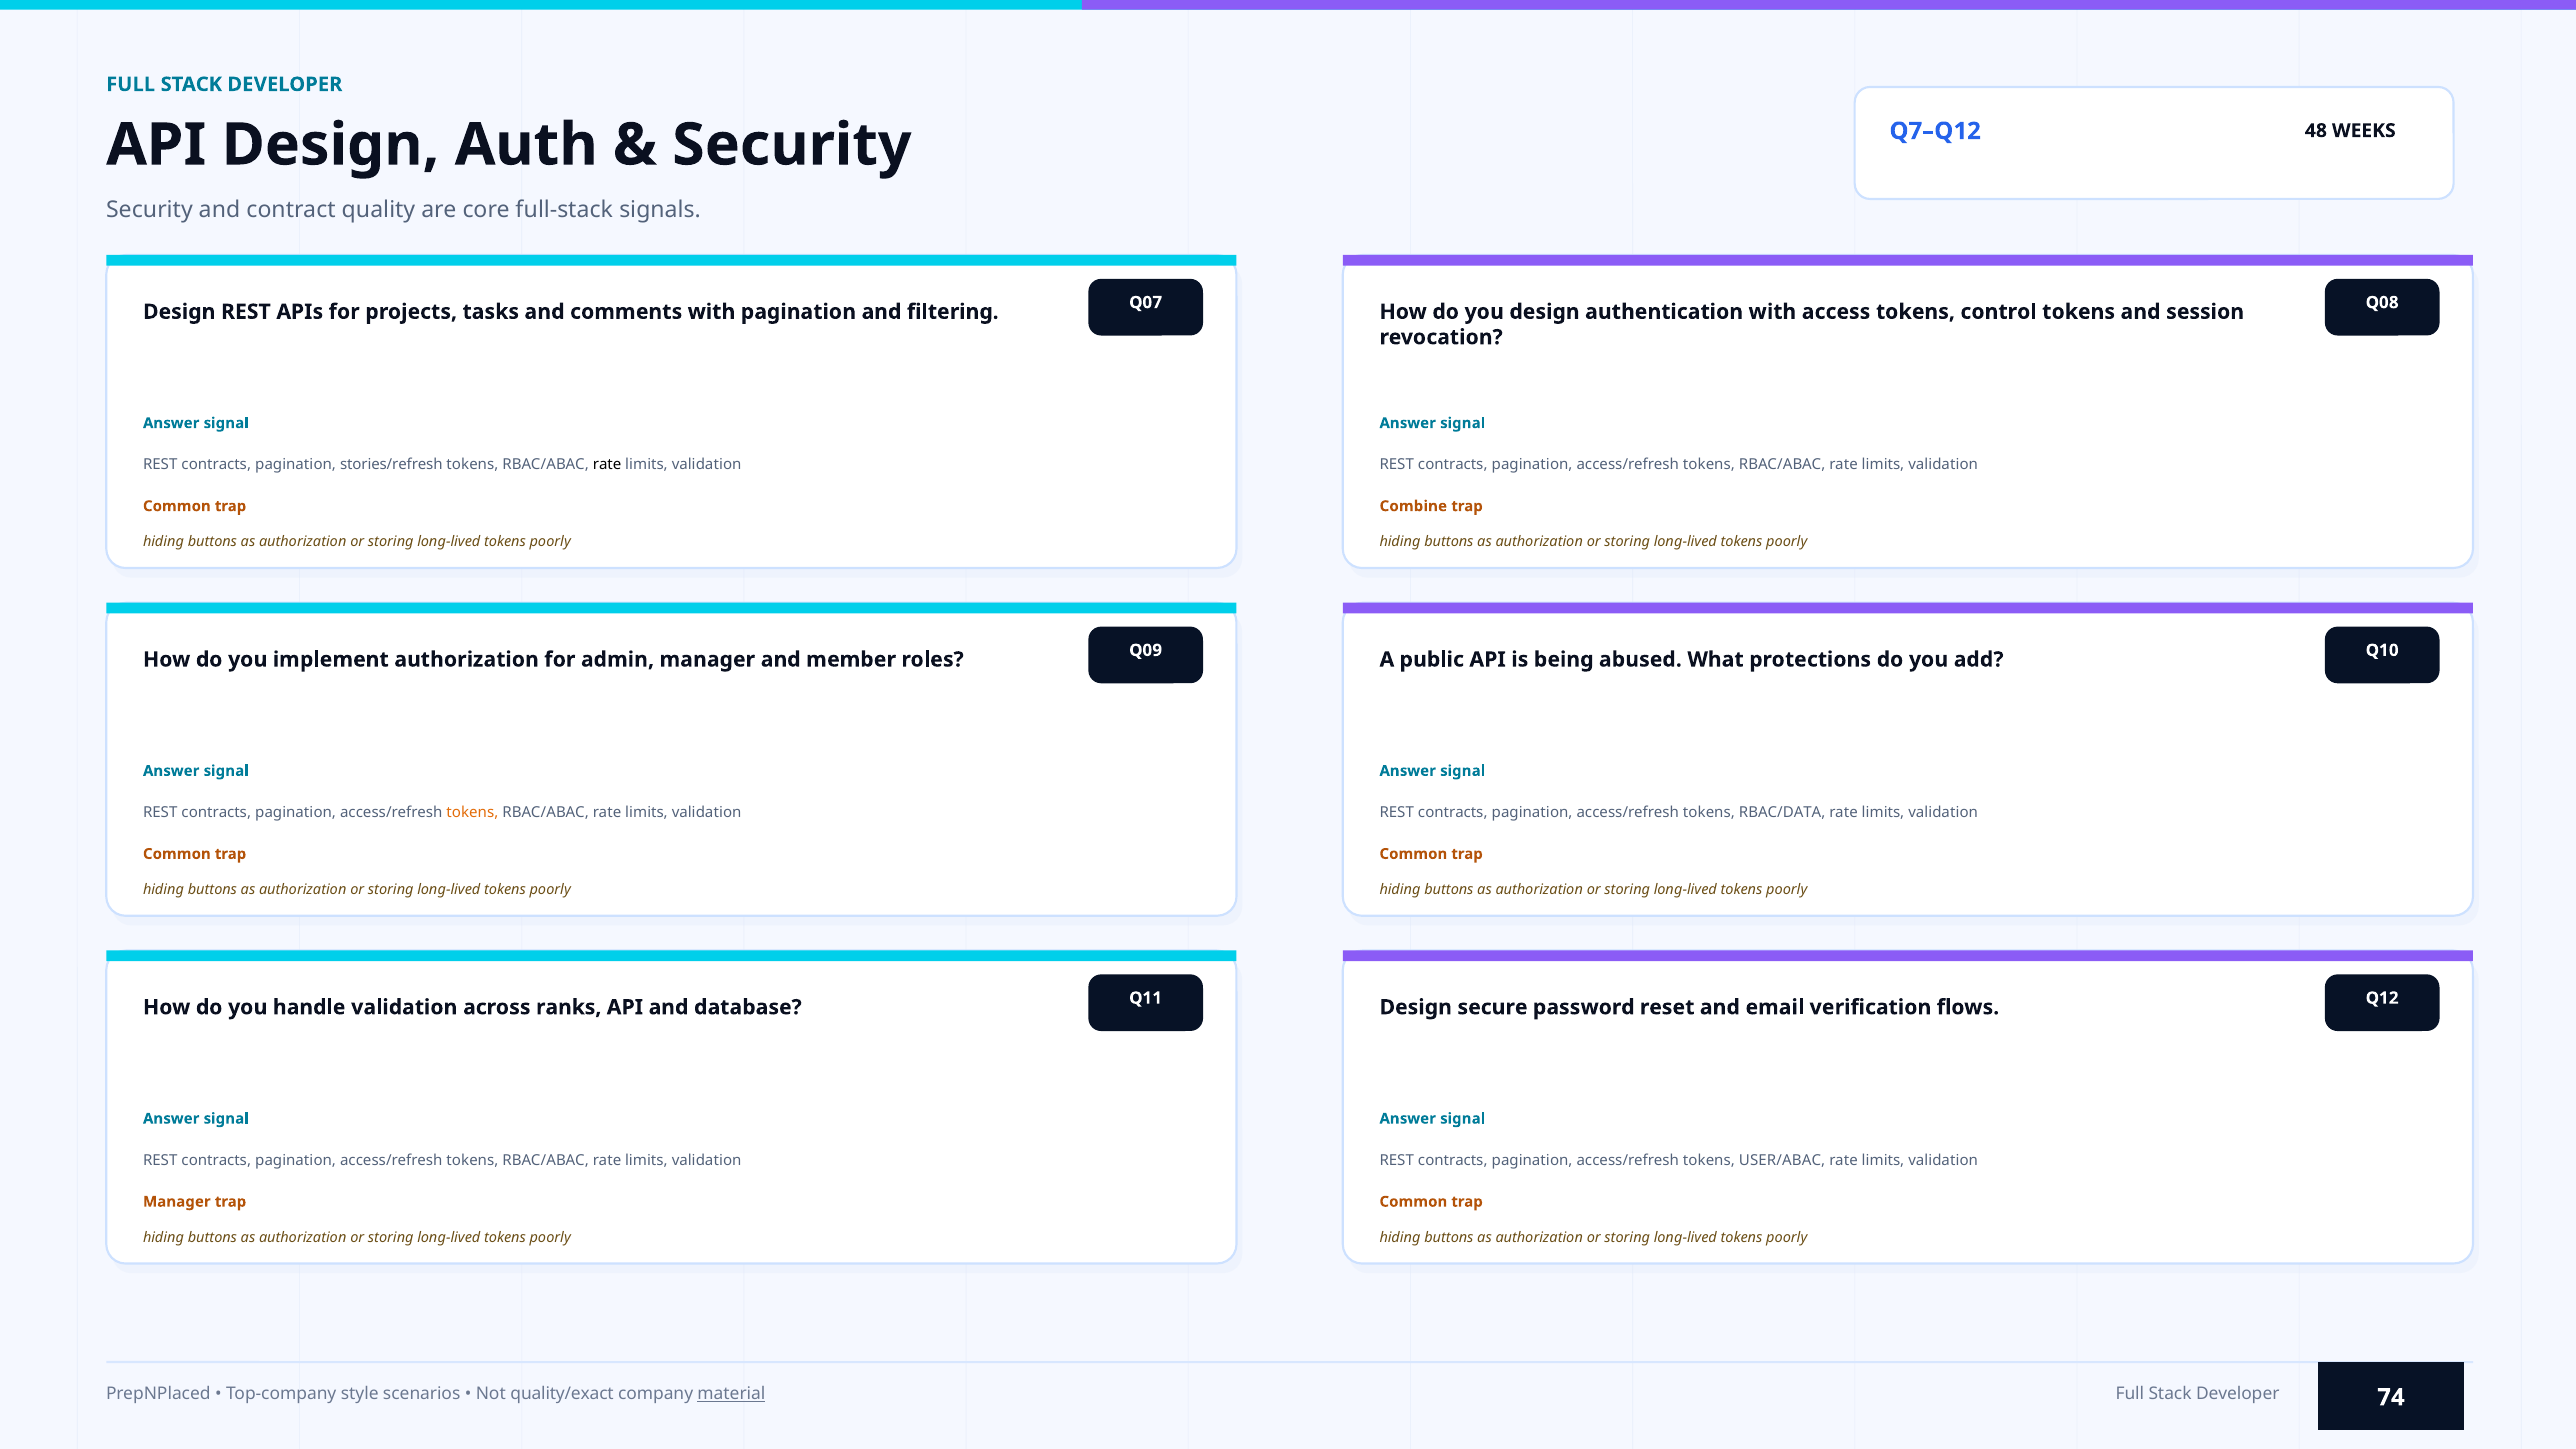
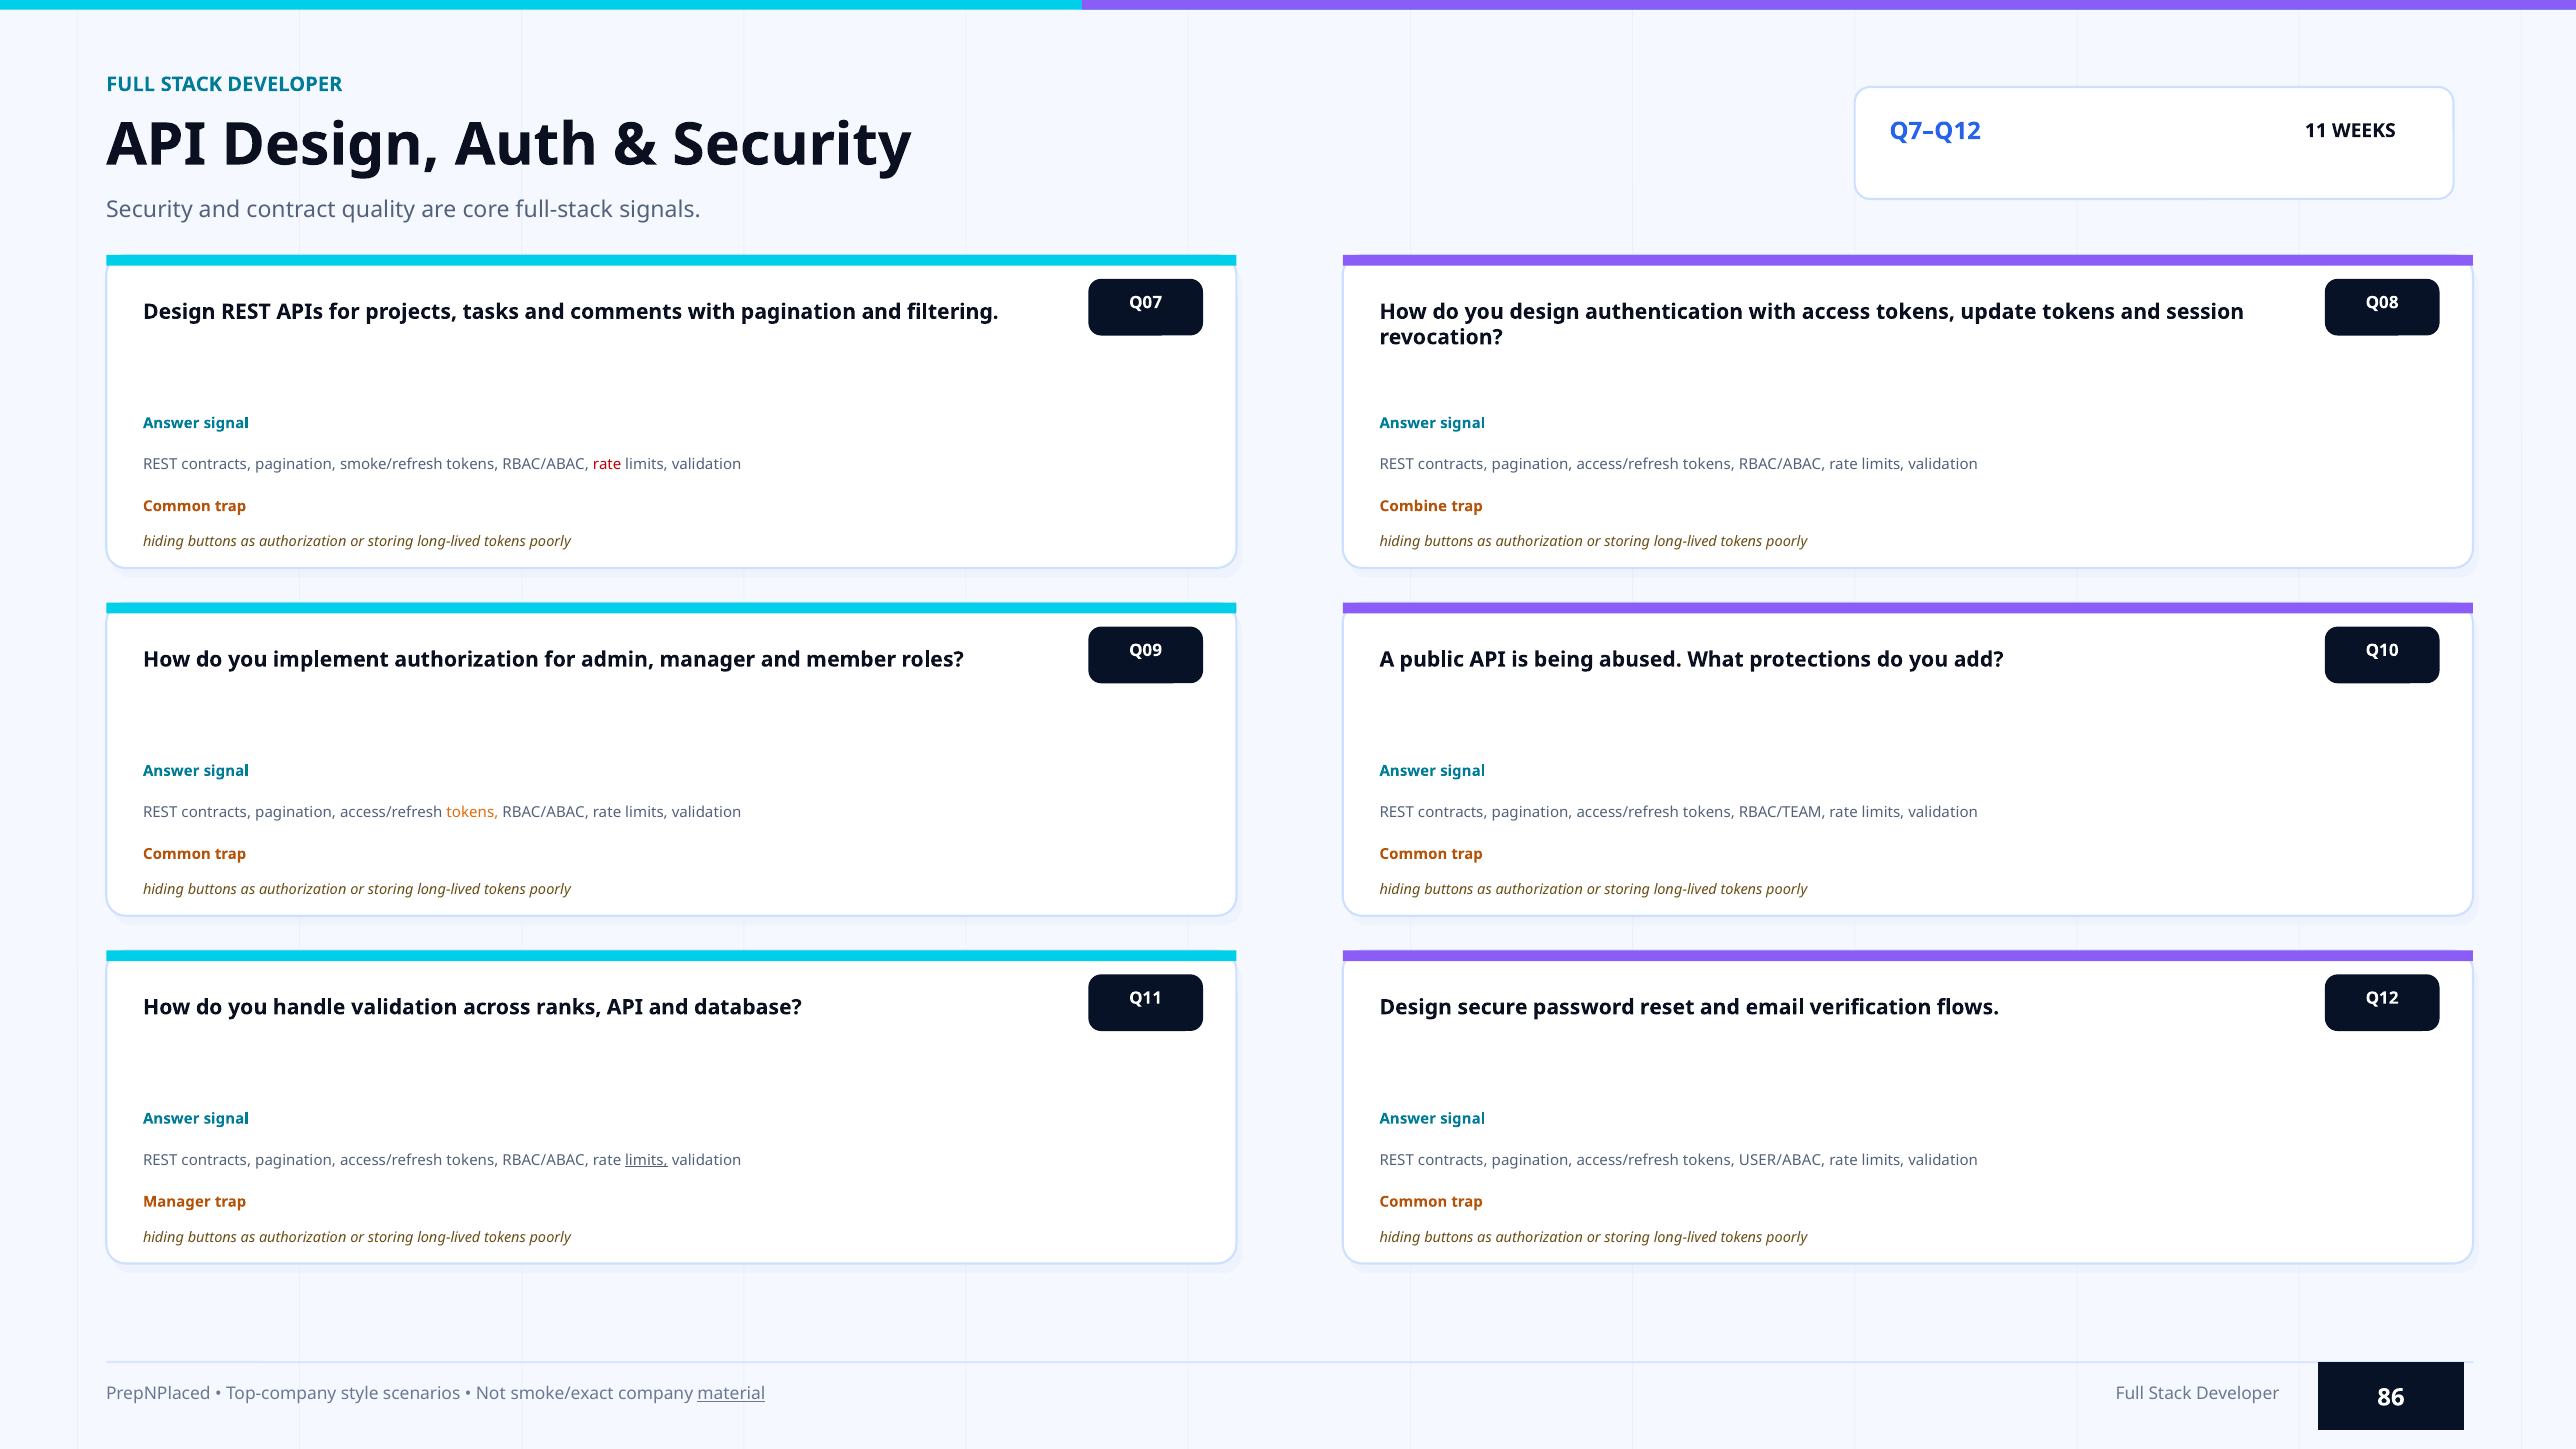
48: 48 -> 11 (2316, 131)
control: control -> update (1998, 312)
stories/refresh: stories/refresh -> smoke/refresh (391, 465)
rate colour: black -> red (607, 465)
RBAC/DATA: RBAC/DATA -> RBAC/TEAM (1782, 812)
limits underline: none -> present (646, 1160)
quality/exact: quality/exact -> smoke/exact (562, 1394)
74: 74 -> 86 (2391, 1398)
